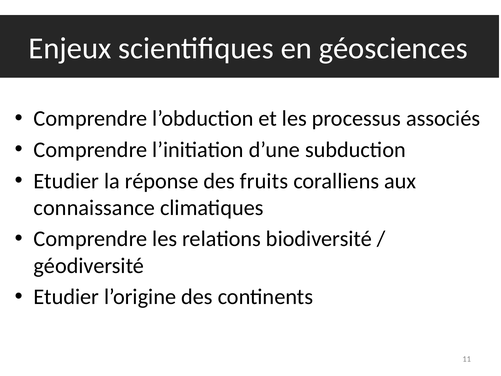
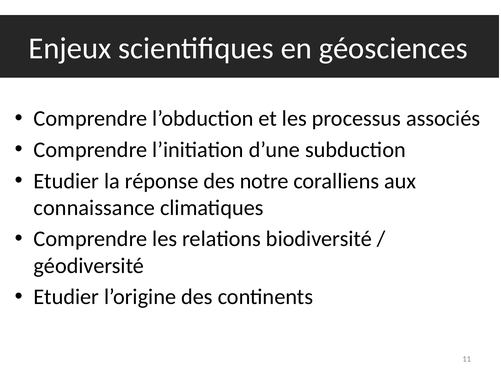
fruits: fruits -> notre (264, 181)
